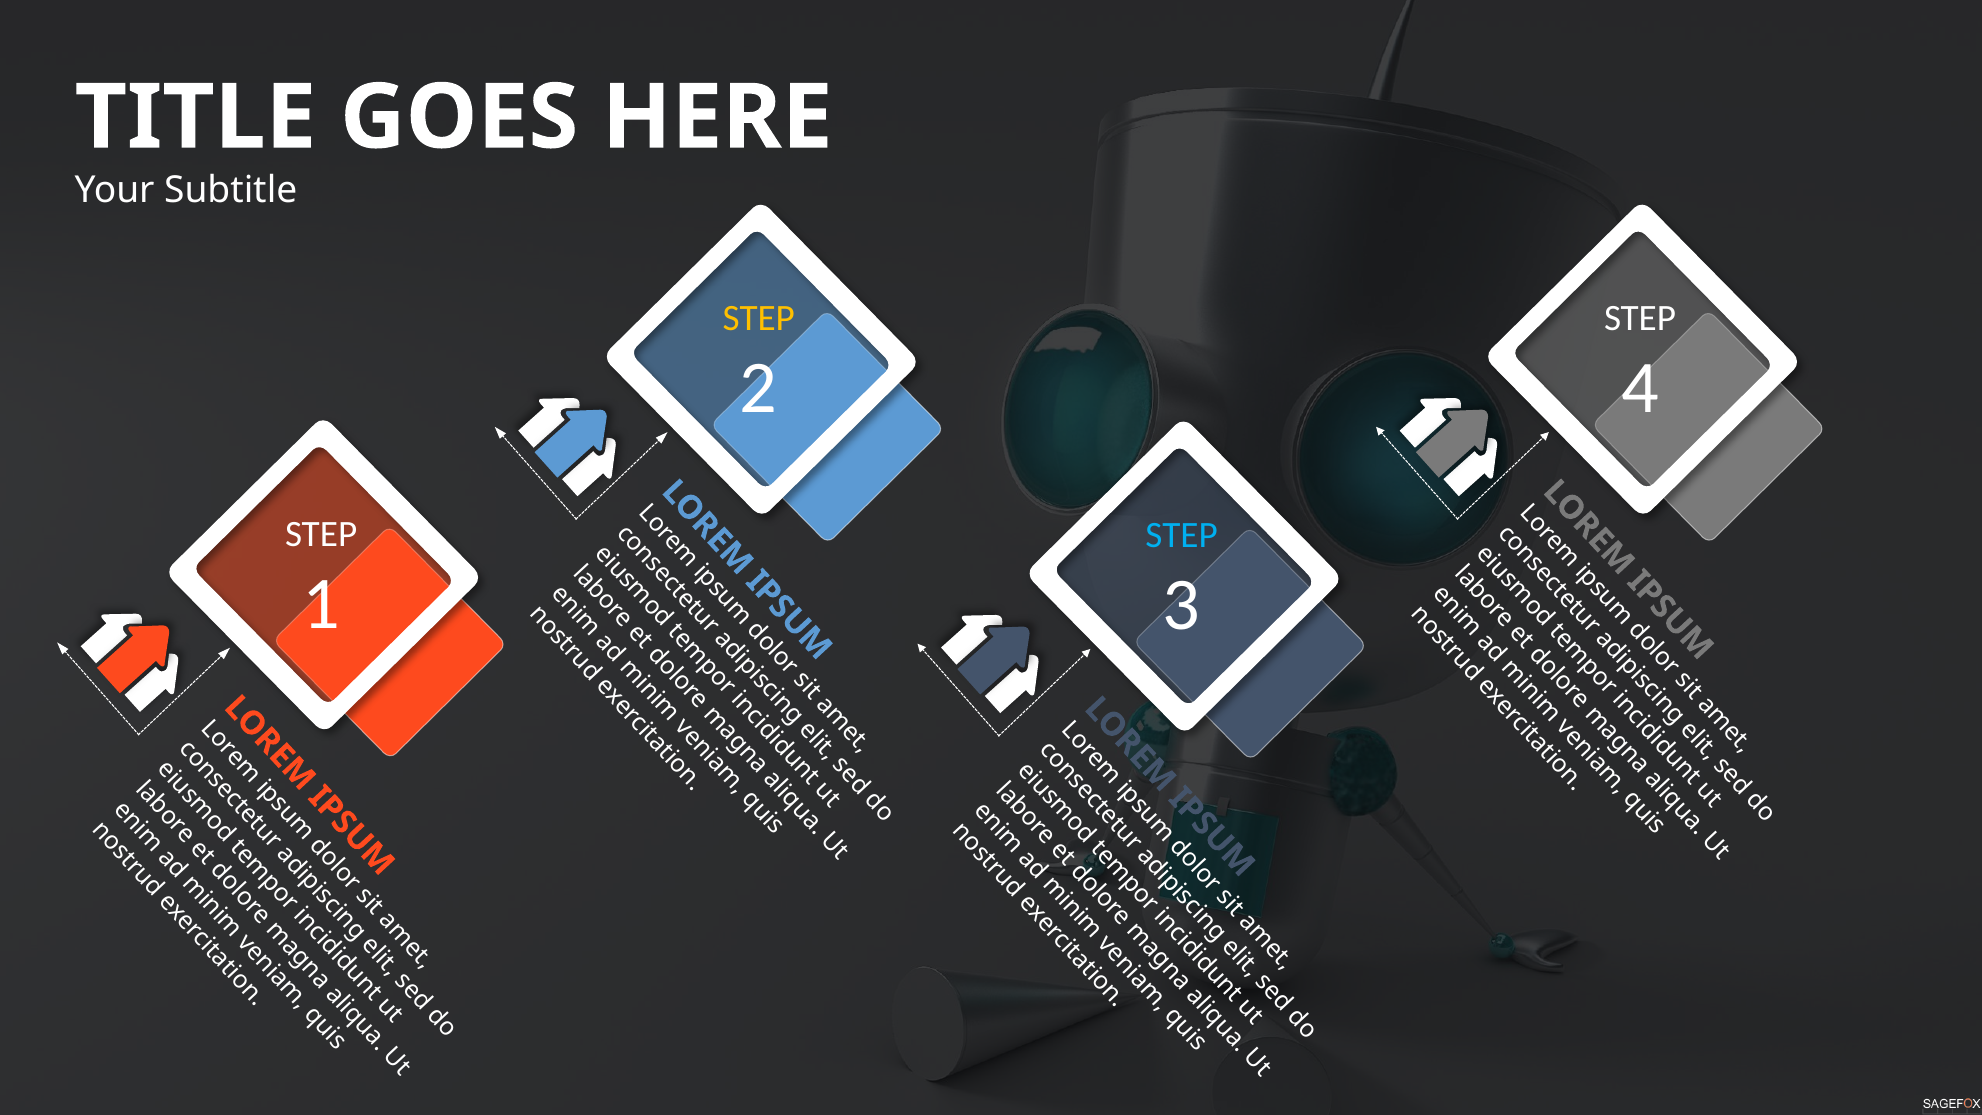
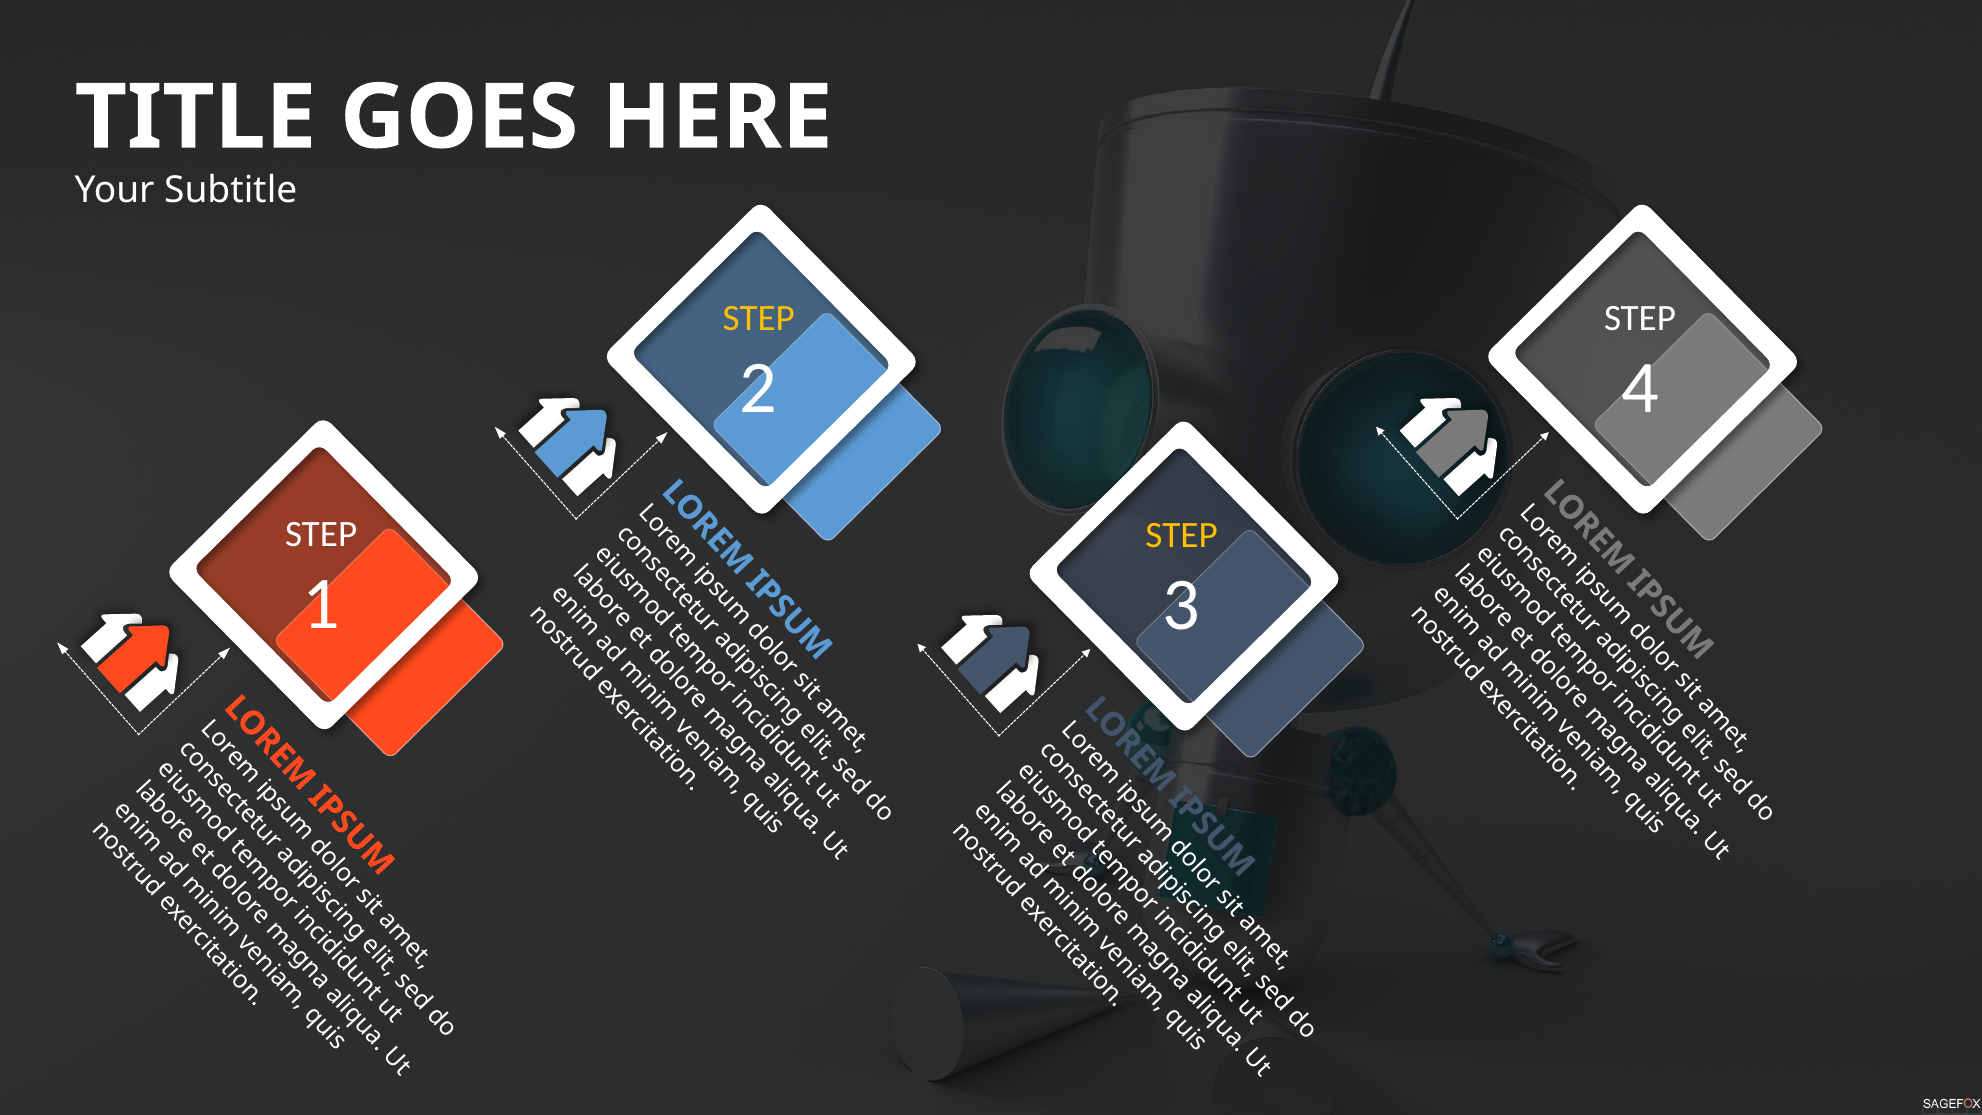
STEP colour: light blue -> yellow (1182, 535)
